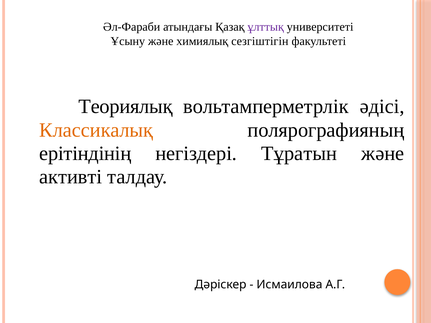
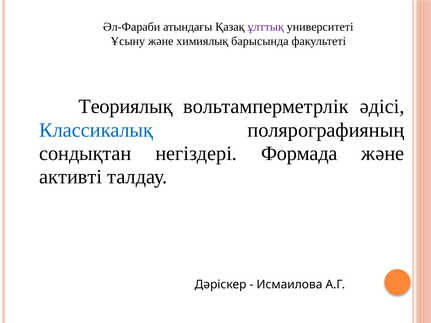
сезгiштiгiн: сезгiштiгiн -> барысында (260, 41)
Классикалық colour: orange -> blue (96, 130)
ерітіндінің: ерітіндінің -> сондықтан (85, 154)
Тұратын: Тұратын -> Формада (299, 154)
